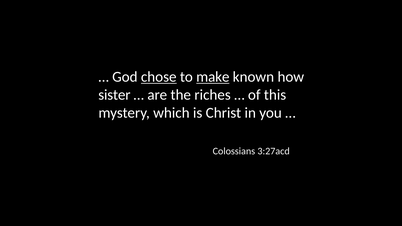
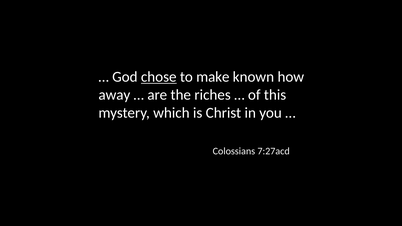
make underline: present -> none (213, 77)
sister: sister -> away (114, 95)
3:27acd: 3:27acd -> 7:27acd (274, 151)
